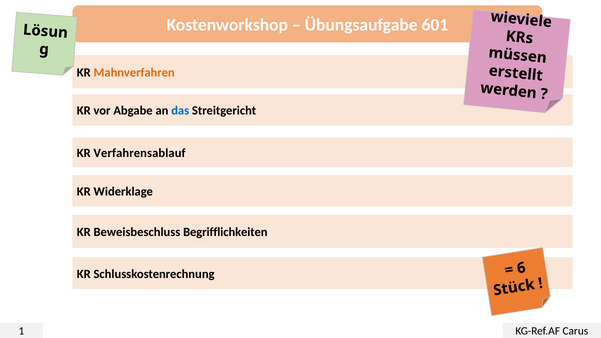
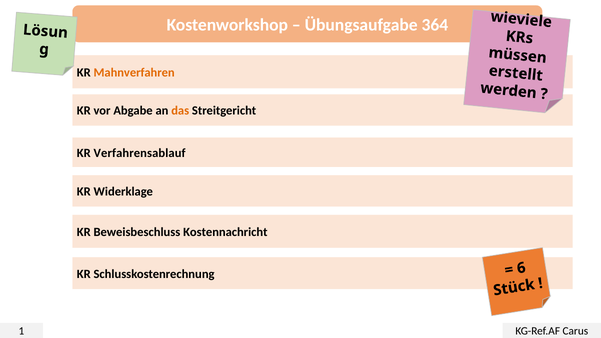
601: 601 -> 364 (435, 25)
das colour: blue -> orange (180, 111)
Begrifflichkeiten: Begrifflichkeiten -> Kostennachricht (225, 232)
